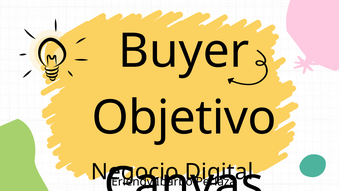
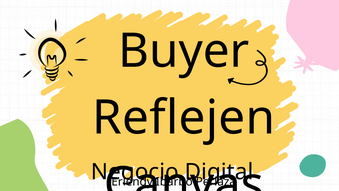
Objetivo: Objetivo -> Reflejen (184, 118)
